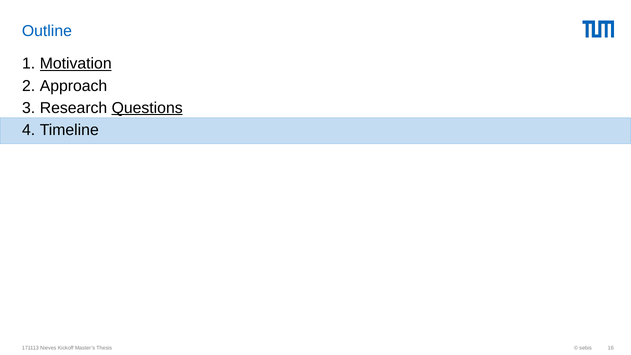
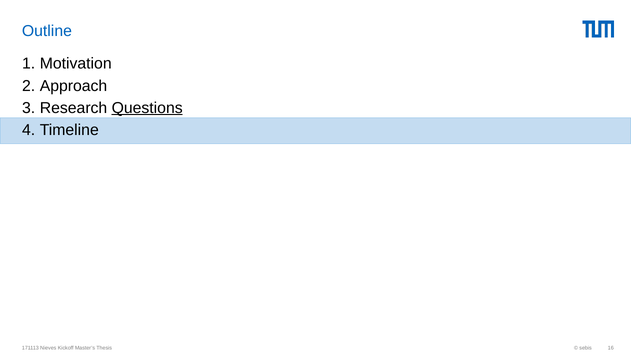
Motivation underline: present -> none (76, 64)
